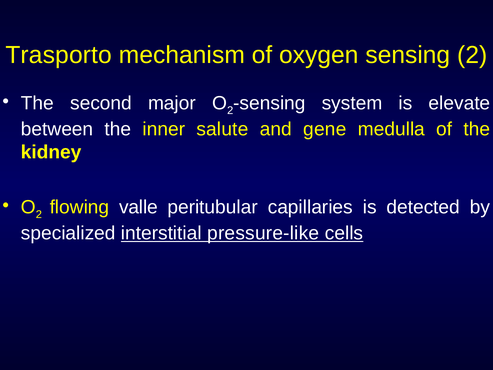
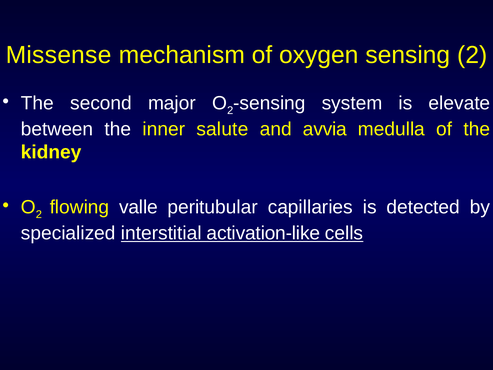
Trasporto: Trasporto -> Missense (59, 55)
gene: gene -> avvia (325, 129)
pressure-like: pressure-like -> activation-like (263, 233)
